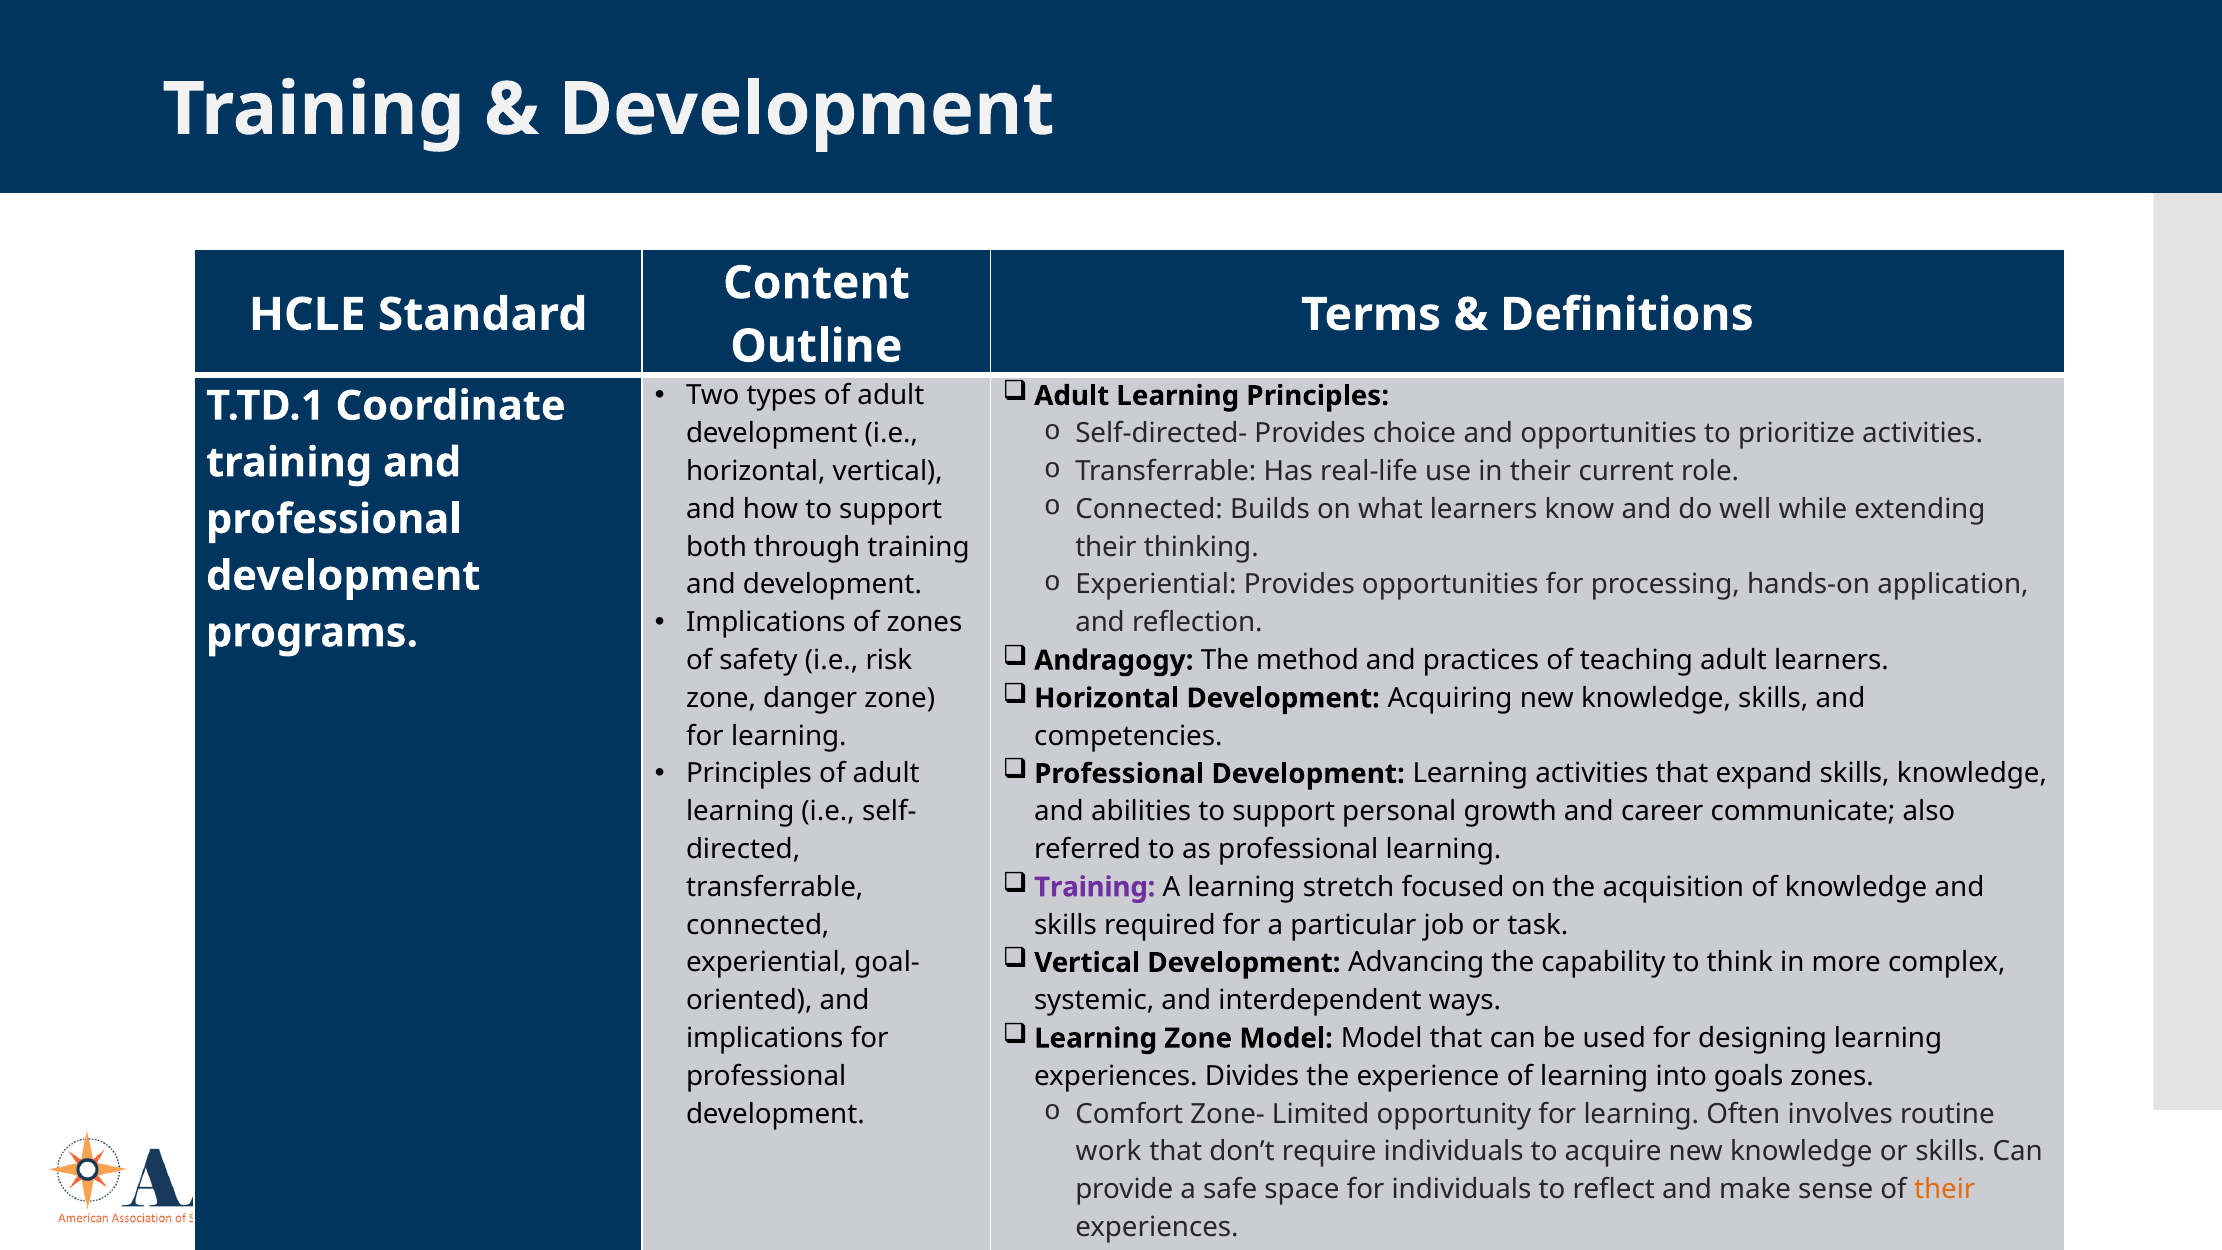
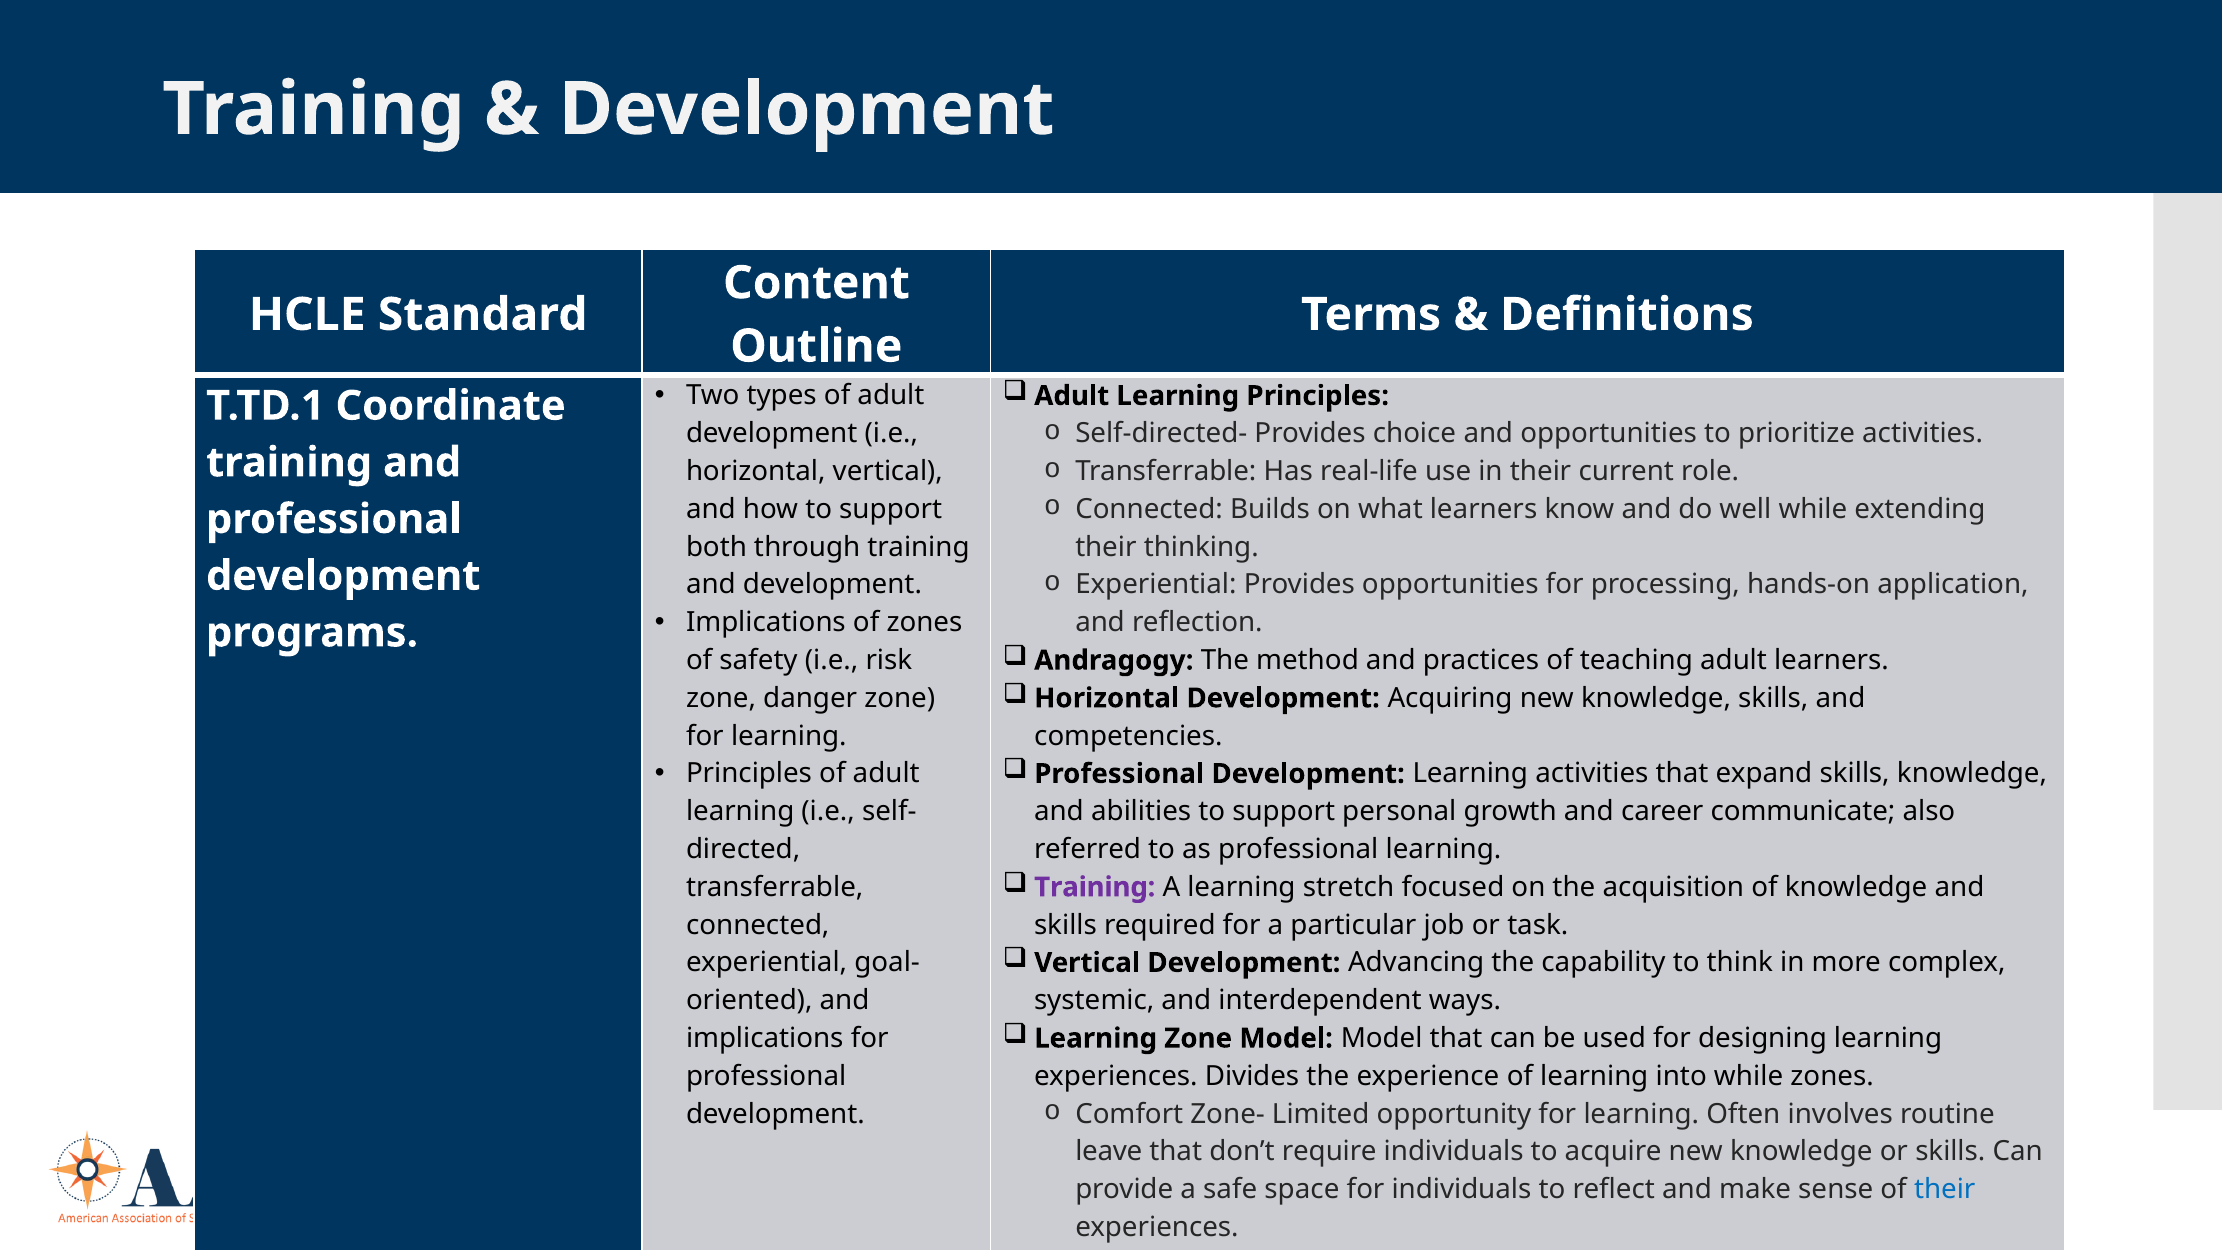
into goals: goals -> while (1749, 1076)
work: work -> leave (1109, 1152)
their colour: orange -> blue (1945, 1189)
